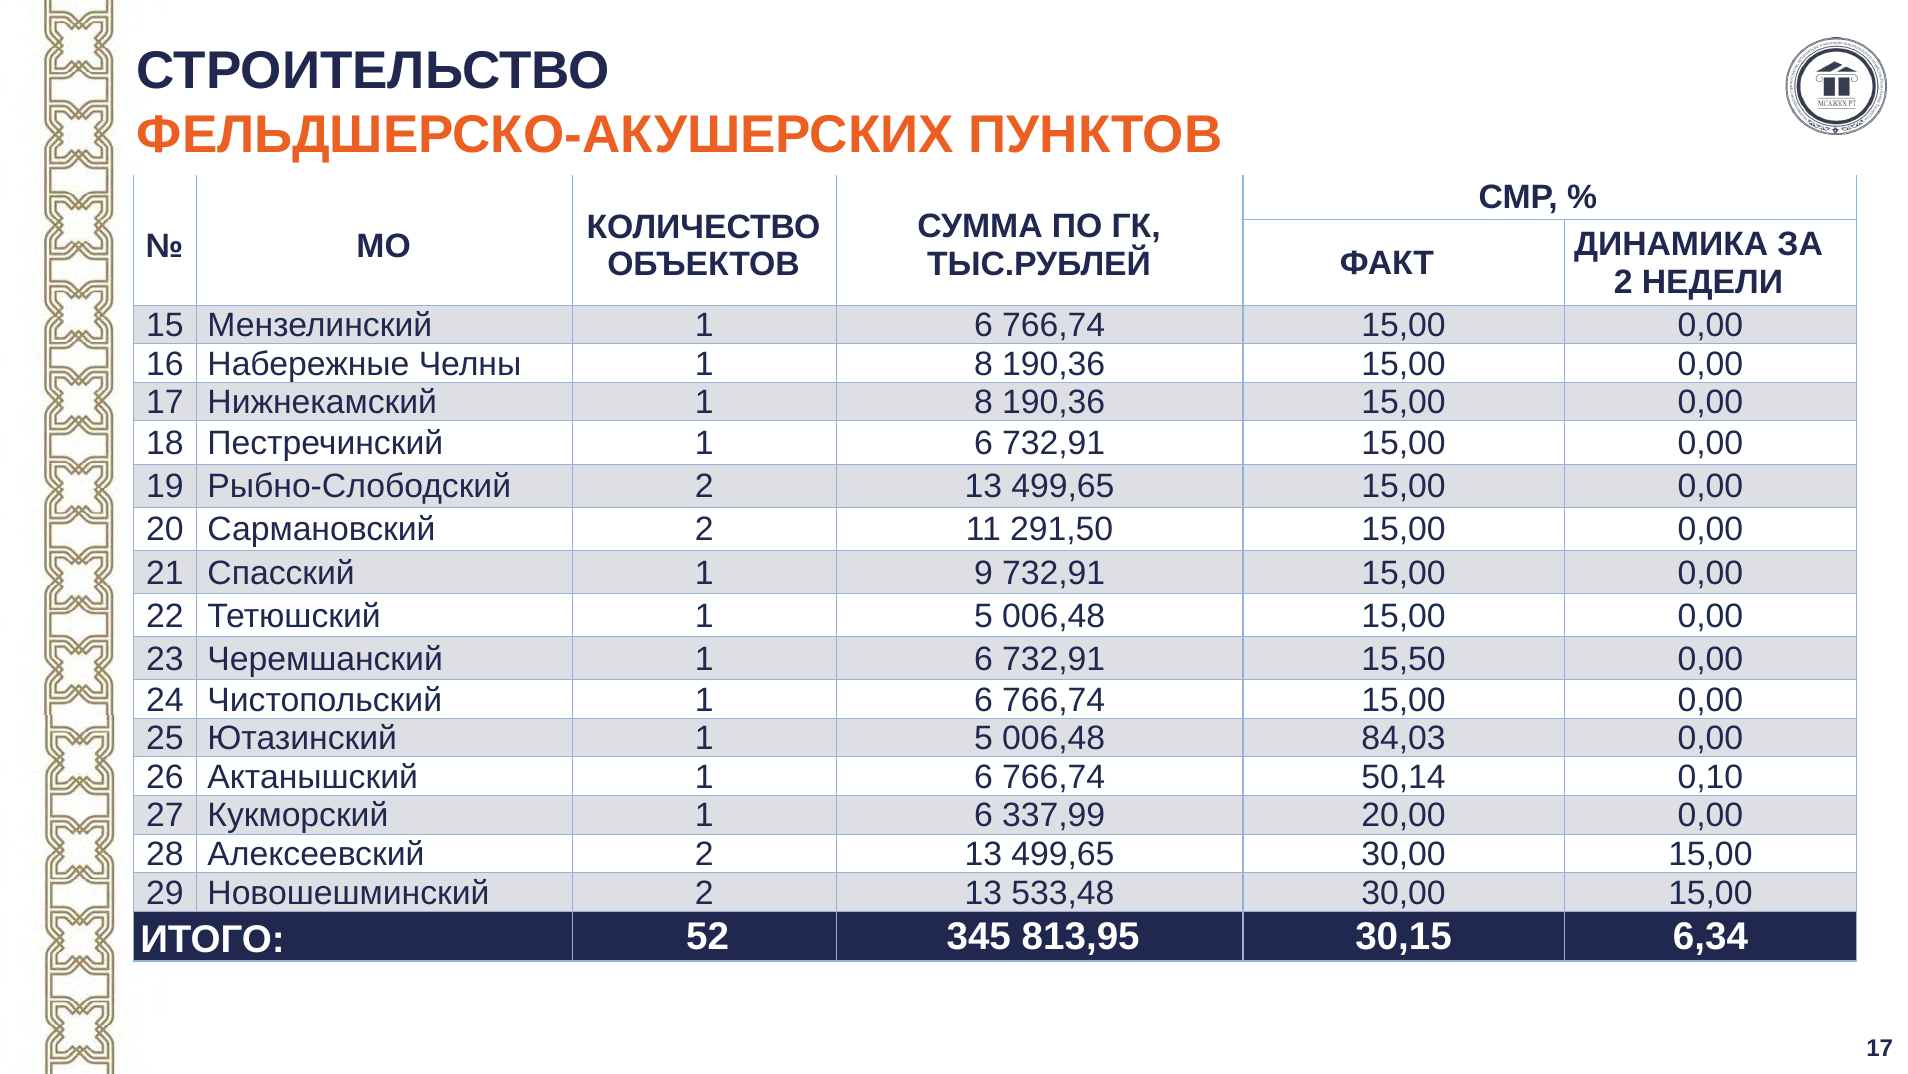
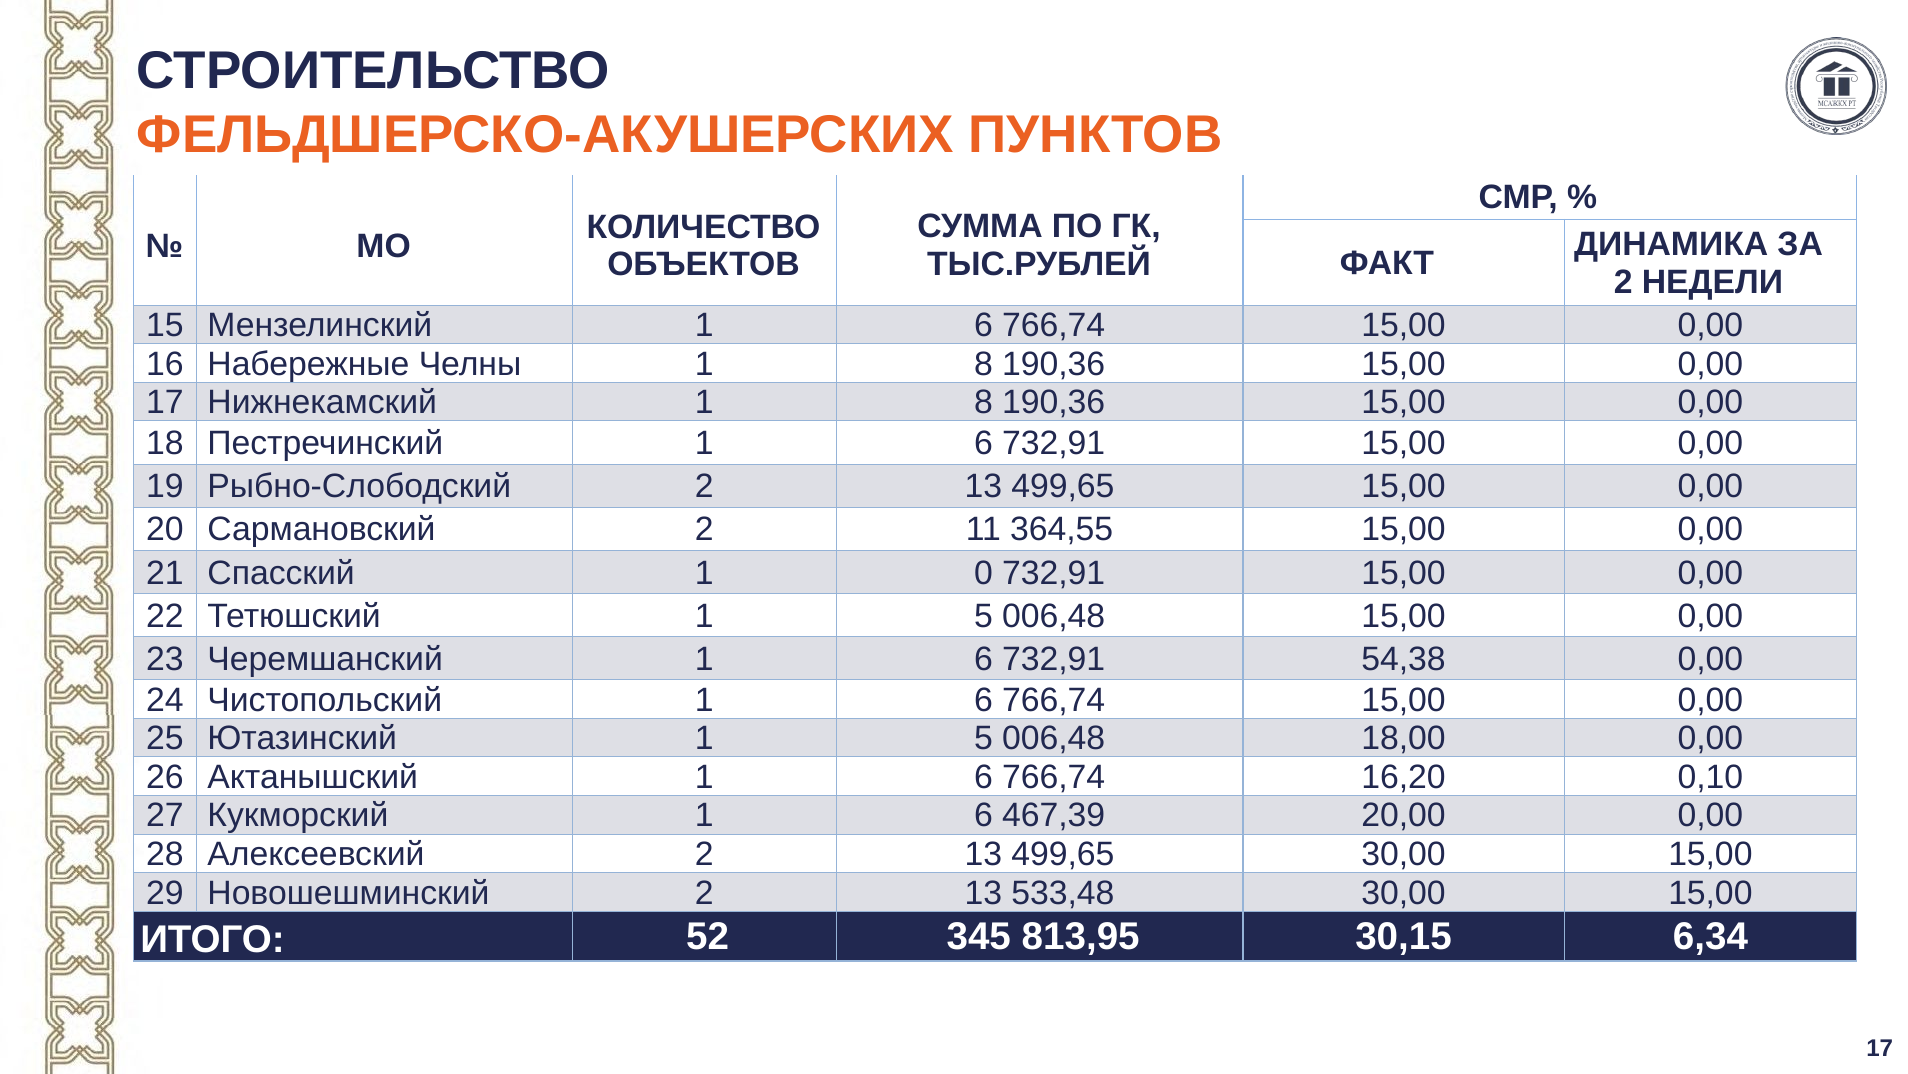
291,50: 291,50 -> 364,55 (1062, 529)
9: 9 -> 0 (983, 573)
15,50: 15,50 -> 54,38 (1404, 659)
84,03: 84,03 -> 18,00 (1404, 738)
50,14: 50,14 -> 16,20 (1404, 777)
337,99: 337,99 -> 467,39 (1054, 815)
